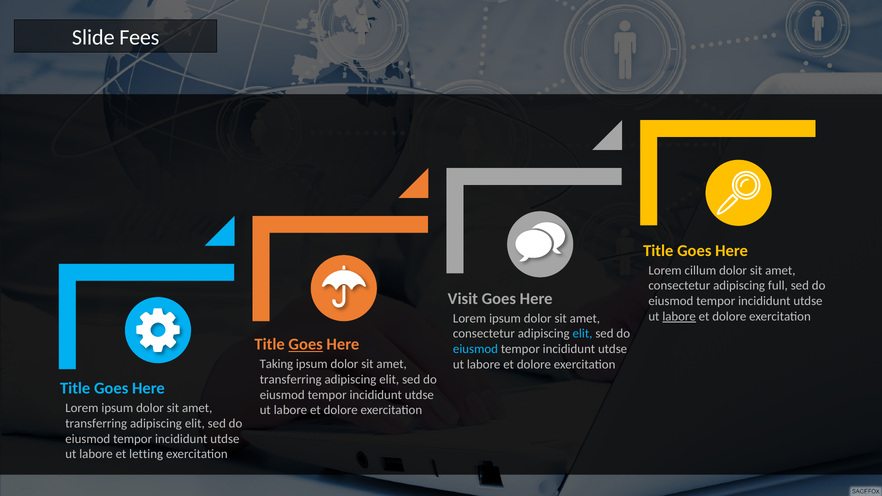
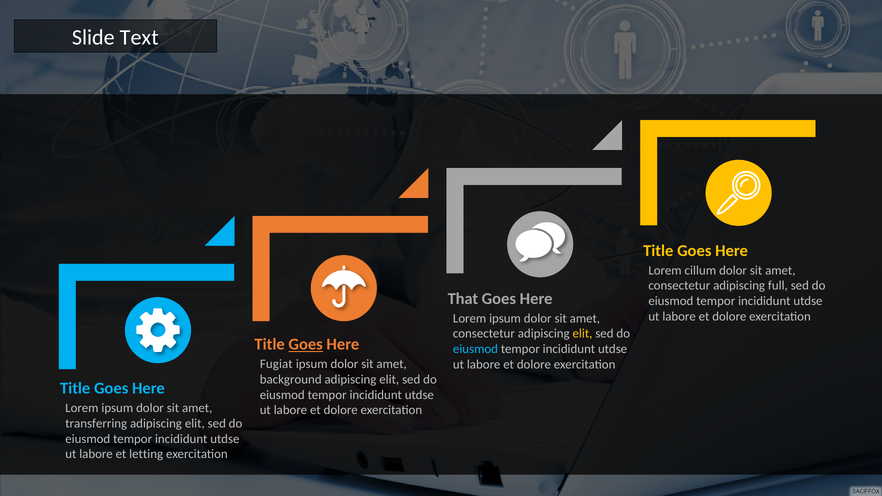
Fees: Fees -> Text (139, 38)
Visit: Visit -> That (463, 299)
labore underline: present -> none (679, 317)
elit colour: light blue -> yellow (583, 334)
Taking: Taking -> Fugiat (276, 364)
transferring: transferring -> background (291, 379)
